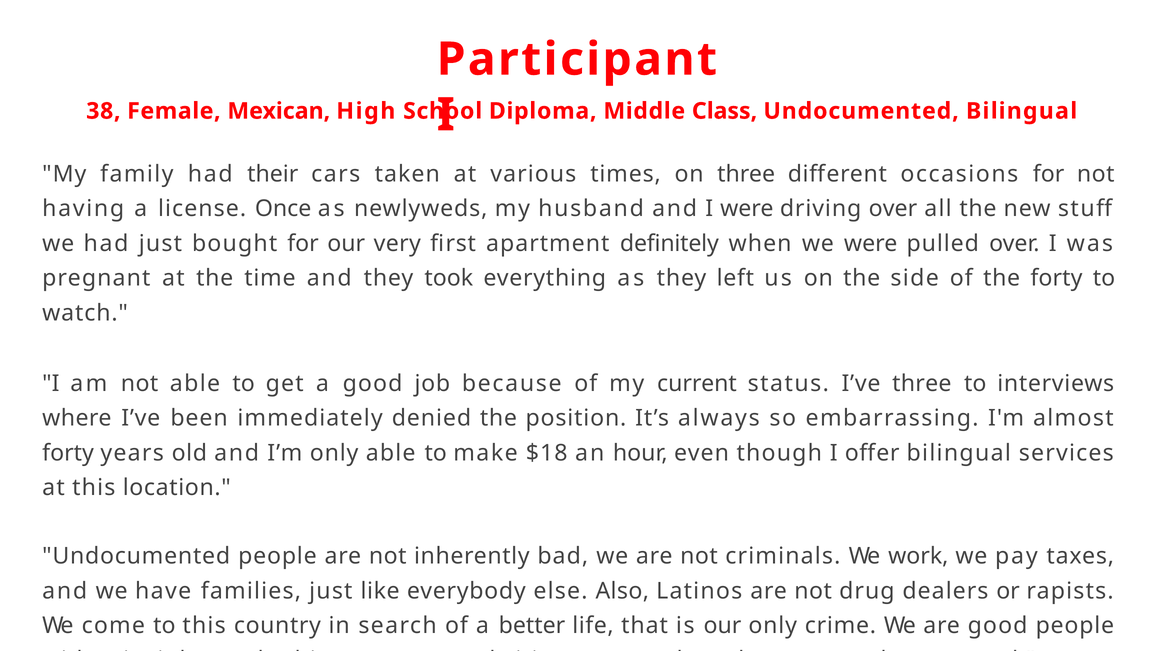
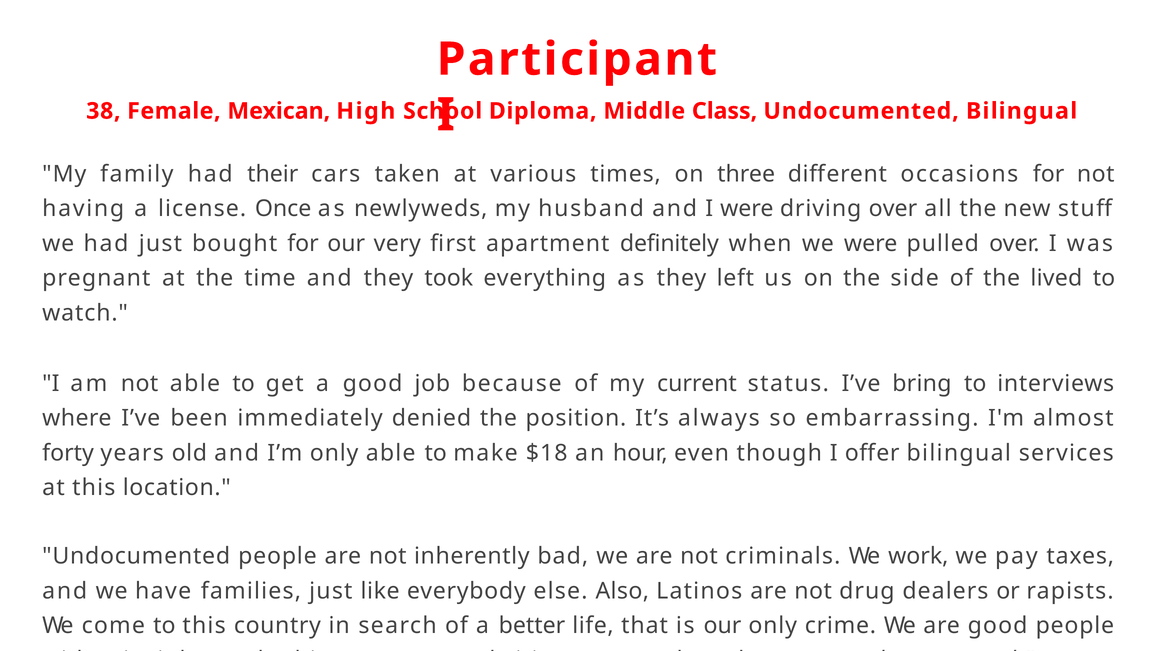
the forty: forty -> lived (1056, 278)
I’ve three: three -> bring (922, 383)
